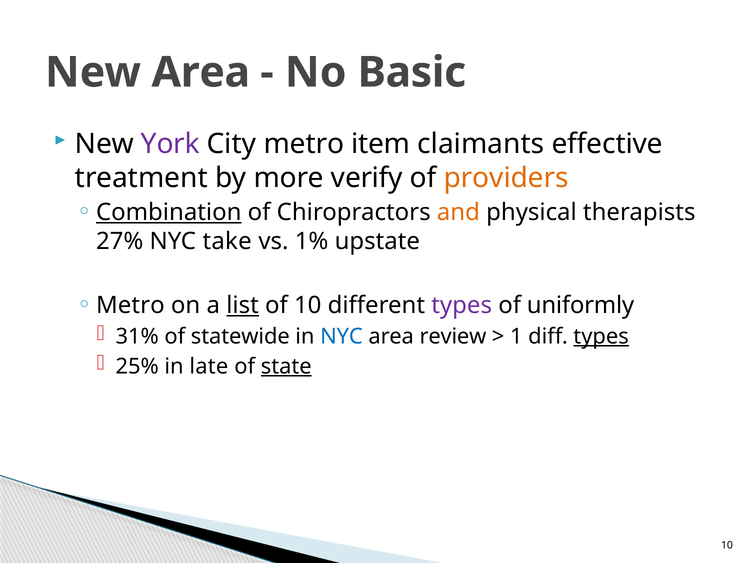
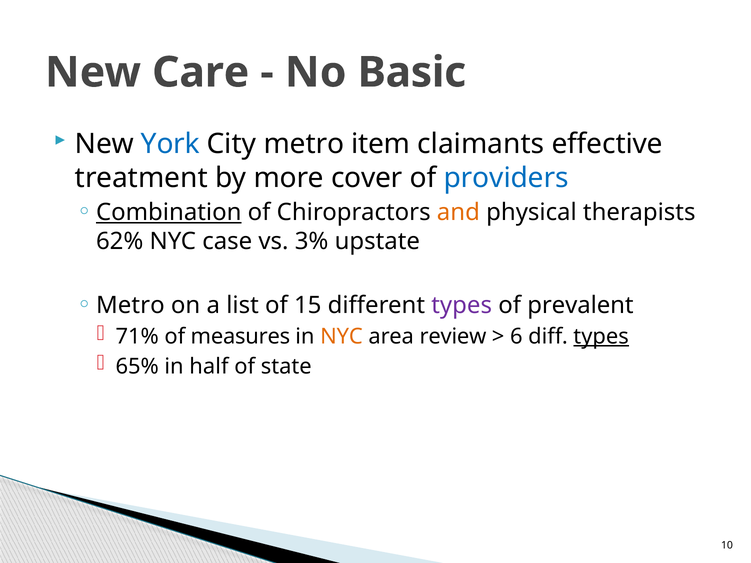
New Area: Area -> Care (201, 72)
York colour: purple -> blue (170, 144)
verify: verify -> cover (367, 178)
providers colour: orange -> blue (506, 178)
27%: 27% -> 62% (120, 241)
take: take -> case (227, 241)
1%: 1% -> 3% (312, 241)
list underline: present -> none (243, 305)
of 10: 10 -> 15 (308, 305)
uniformly: uniformly -> prevalent (580, 305)
31%: 31% -> 71% (137, 337)
statewide: statewide -> measures (240, 337)
NYC colour: blue -> orange (342, 337)
1: 1 -> 6 (516, 337)
25%: 25% -> 65% (137, 366)
late: late -> half (209, 366)
state underline: present -> none (286, 366)
